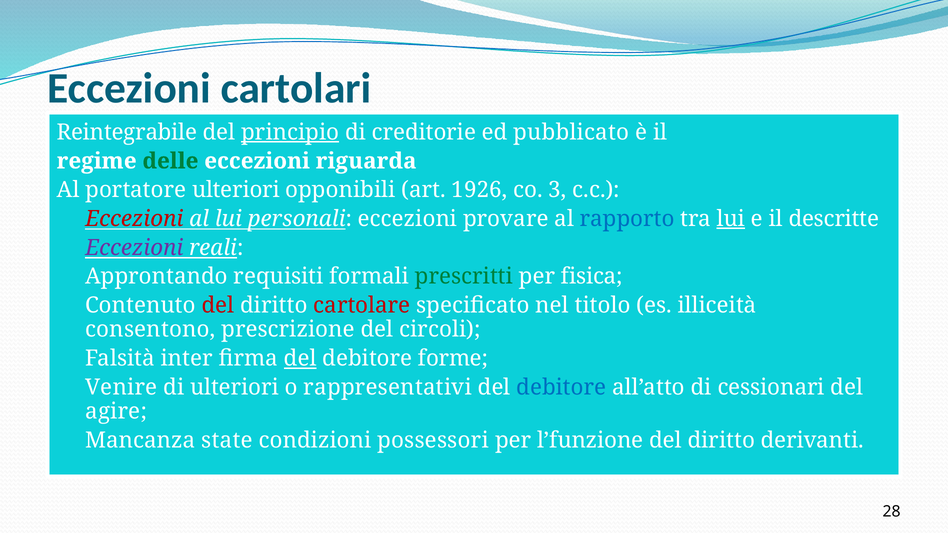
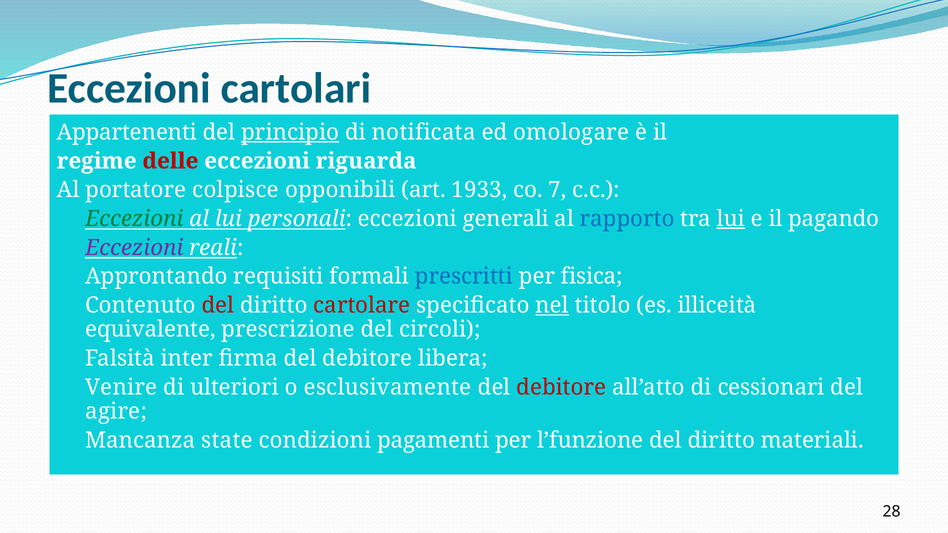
Reintegrabile: Reintegrabile -> Appartenenti (127, 132)
creditorie: creditorie -> notificata (424, 132)
pubblicato: pubblicato -> omologare (571, 132)
delle colour: green -> red (170, 161)
portatore ulteriori: ulteriori -> colpisce (236, 190)
1926: 1926 -> 1933 (479, 190)
3: 3 -> 7 (557, 190)
Eccezioni colour: red -> green (134, 219)
provare: provare -> generali (506, 219)
descritte: descritte -> pagando (834, 219)
prescritti colour: green -> blue (464, 277)
nel underline: none -> present (552, 306)
consentono: consentono -> equivalente (150, 330)
del underline: present -> none (300, 359)
forme: forme -> libera (453, 359)
rappresentativi: rappresentativi -> esclusivamente (388, 388)
debitore colour: blue -> red (561, 388)
possessori: possessori -> pagamenti (433, 441)
derivanti: derivanti -> materiali (812, 441)
